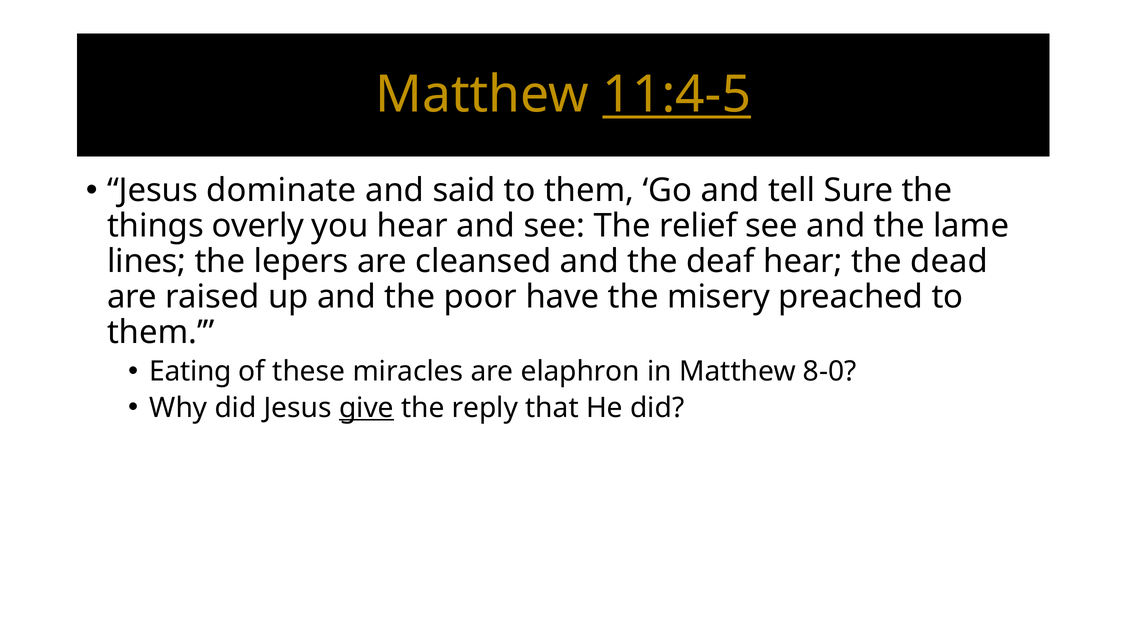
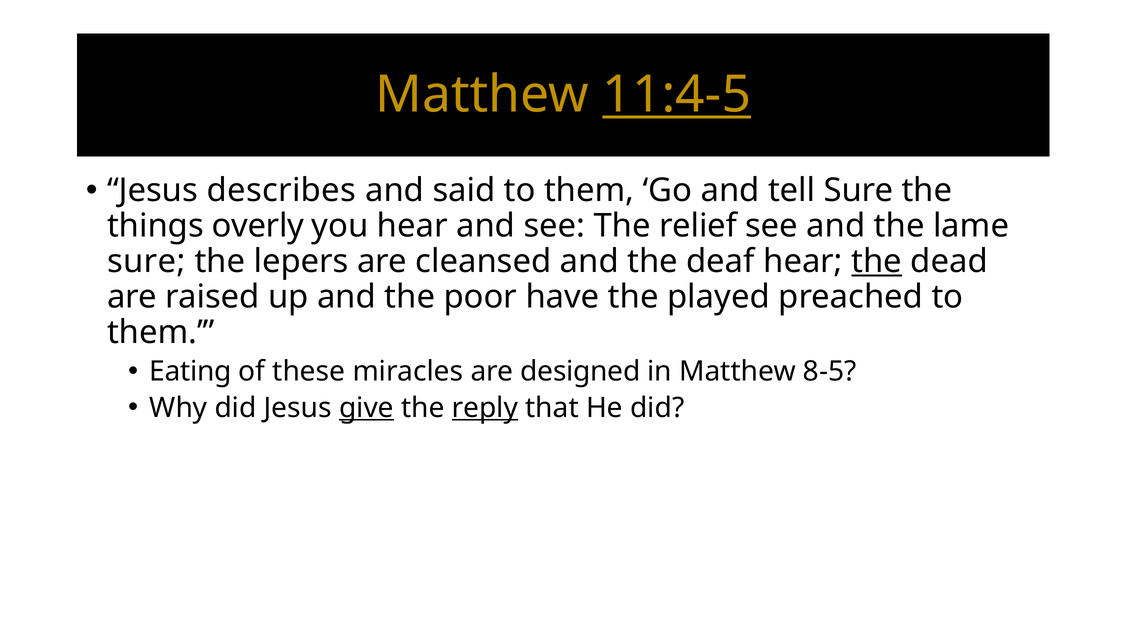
dominate: dominate -> describes (281, 191)
lines: lines -> sure (146, 262)
the underline: none -> present (877, 262)
misery: misery -> played (718, 297)
elaphron: elaphron -> designed (580, 371)
8-0: 8-0 -> 8-5 (830, 371)
reply underline: none -> present (485, 408)
